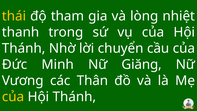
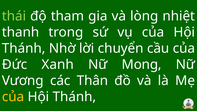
thái colour: yellow -> light green (14, 16)
Minh: Minh -> Xanh (58, 64)
Giăng: Giăng -> Mong (142, 64)
